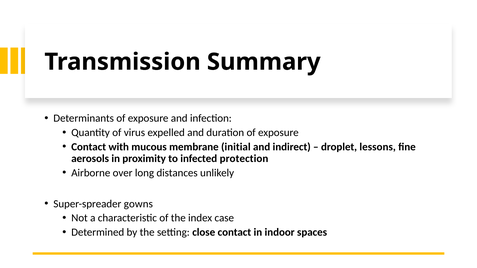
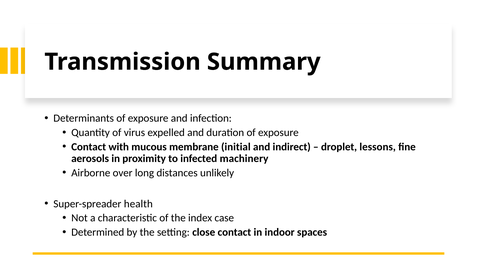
protection: protection -> machinery (244, 159)
gowns: gowns -> health (138, 204)
